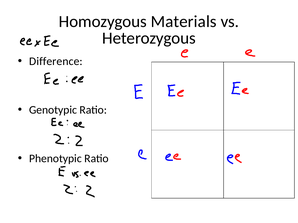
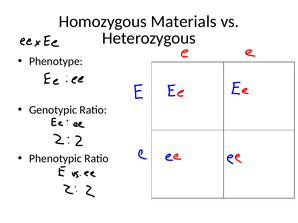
Difference: Difference -> Phenotype (56, 61)
